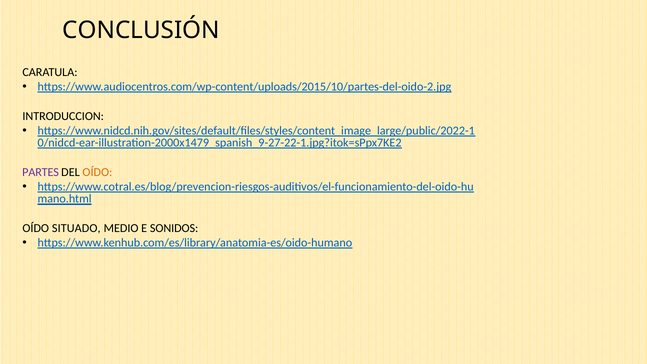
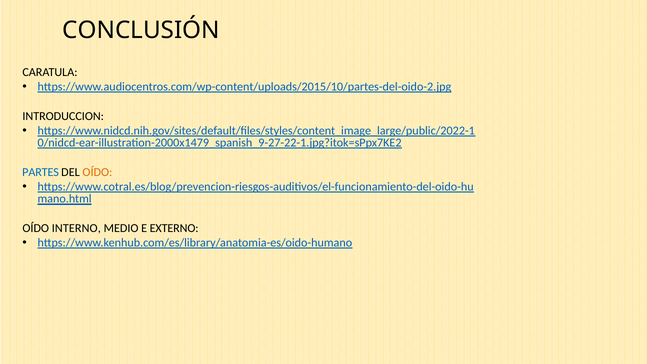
PARTES colour: purple -> blue (41, 172)
SITUADO: SITUADO -> INTERNO (76, 228)
SONIDOS: SONIDOS -> EXTERNO (174, 228)
